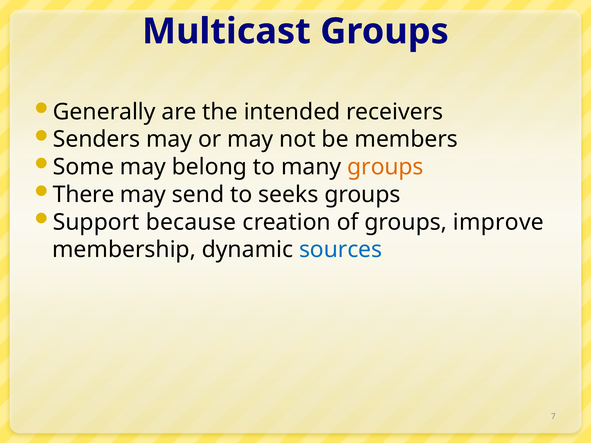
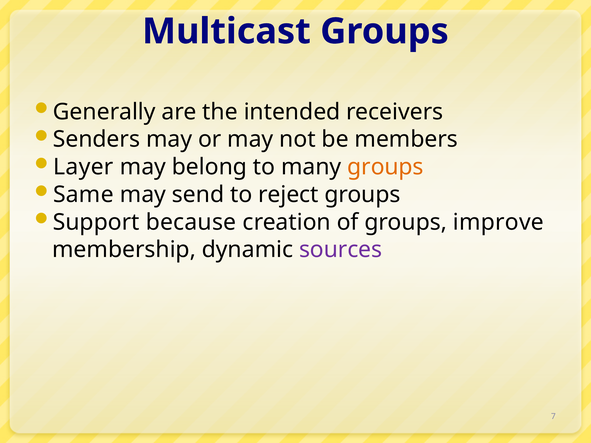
Some: Some -> Layer (83, 167)
There: There -> Same (83, 195)
seeks: seeks -> reject (288, 195)
sources colour: blue -> purple (341, 250)
